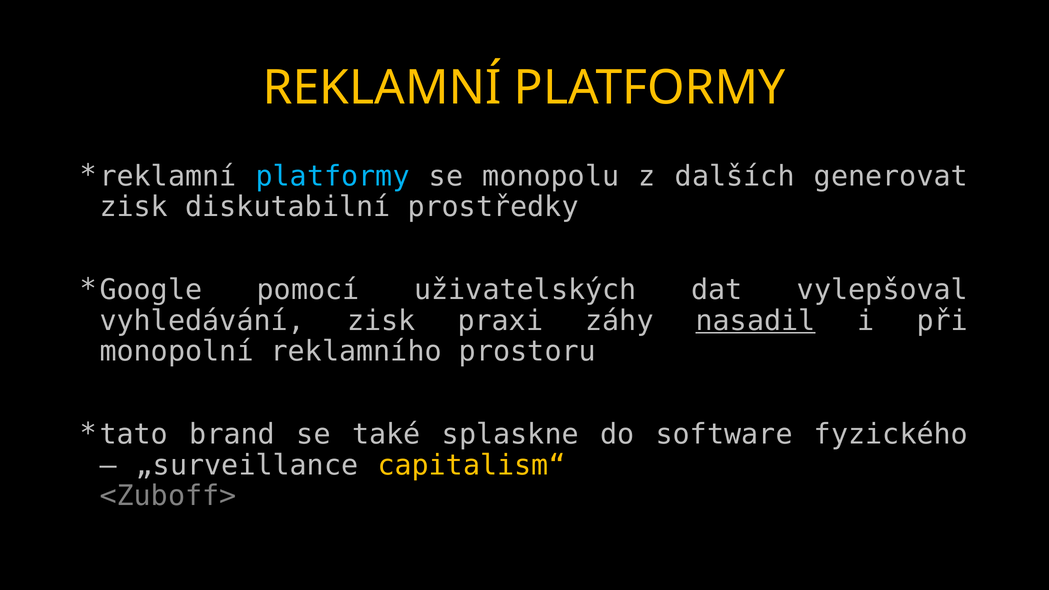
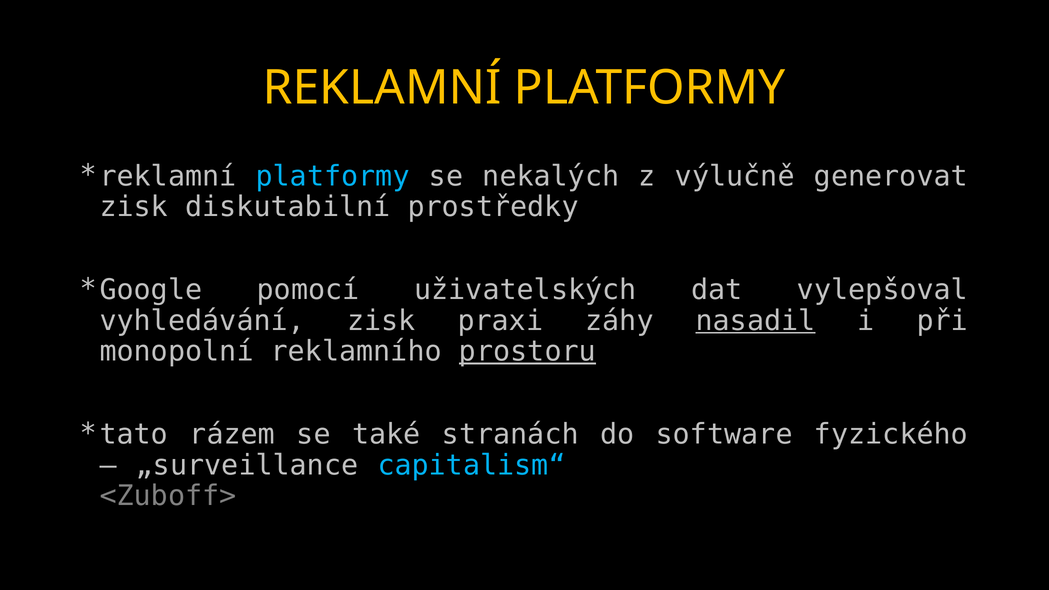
monopolu: monopolu -> nekalých (551, 176)
dalších: dalších -> výlučně (735, 176)
prostoru underline: none -> present (527, 351)
brand: brand -> rázem (232, 435)
splaskne: splaskne -> stranách (510, 435)
capitalism“ colour: yellow -> light blue (472, 465)
